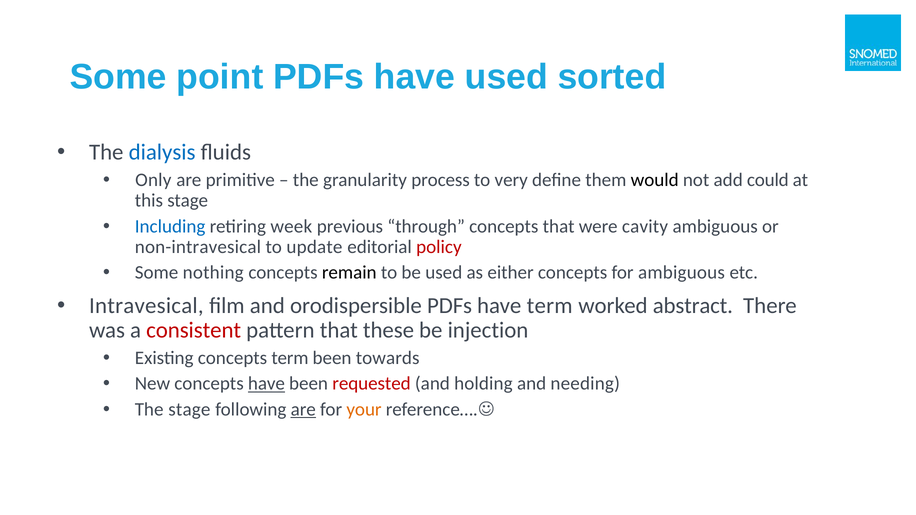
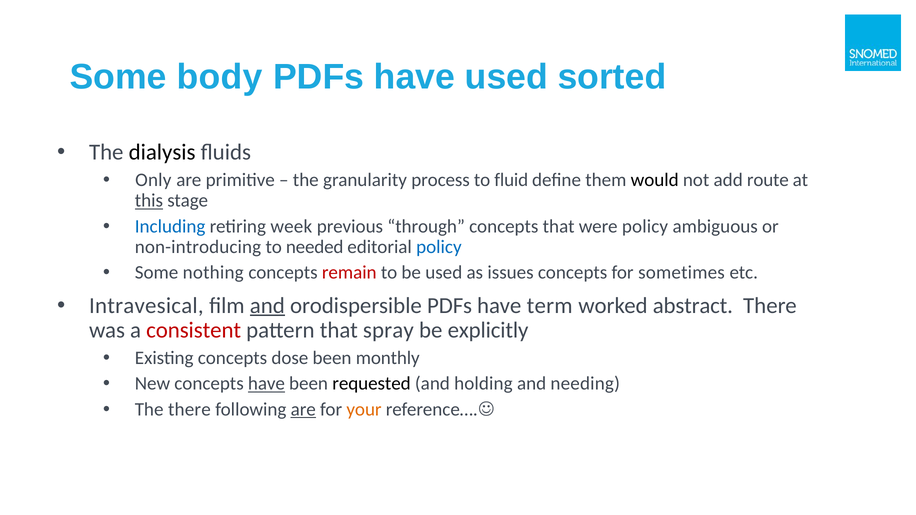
point: point -> body (220, 77)
dialysis colour: blue -> black (162, 152)
very: very -> fluid (511, 180)
could: could -> route (768, 180)
this underline: none -> present (149, 201)
were cavity: cavity -> policy (645, 226)
non-intravesical: non-intravesical -> non-introducing (198, 247)
update: update -> needed (315, 247)
policy colour: red -> blue (439, 247)
remain colour: black -> red (349, 273)
either: either -> issues (511, 273)
for ambiguous: ambiguous -> sometimes (681, 273)
and underline: none -> present (267, 306)
these: these -> spray (388, 330)
injection: injection -> explicitly (488, 330)
concepts term: term -> dose (290, 358)
towards: towards -> monthly (388, 358)
requested colour: red -> black (372, 384)
The stage: stage -> there (189, 410)
